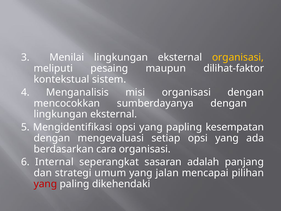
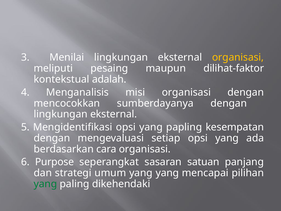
sistem: sistem -> adalah (109, 79)
Internal: Internal -> Purpose (54, 162)
adalah: adalah -> satuan (203, 162)
yang jalan: jalan -> yang (167, 173)
yang colour: red -> green (45, 184)
